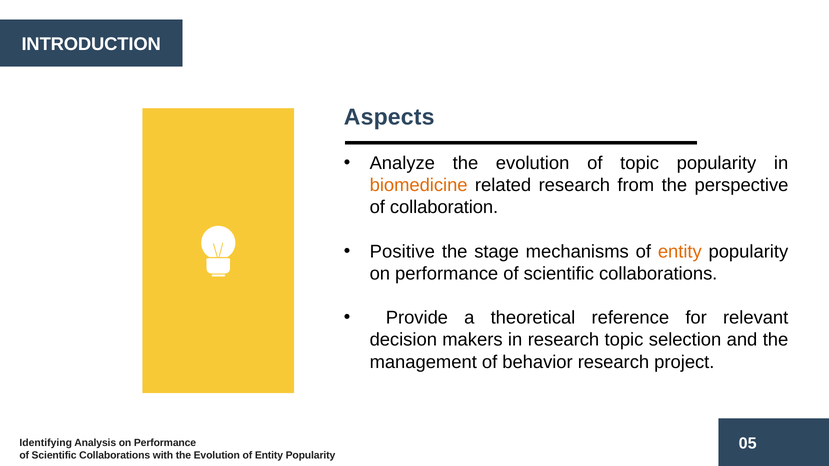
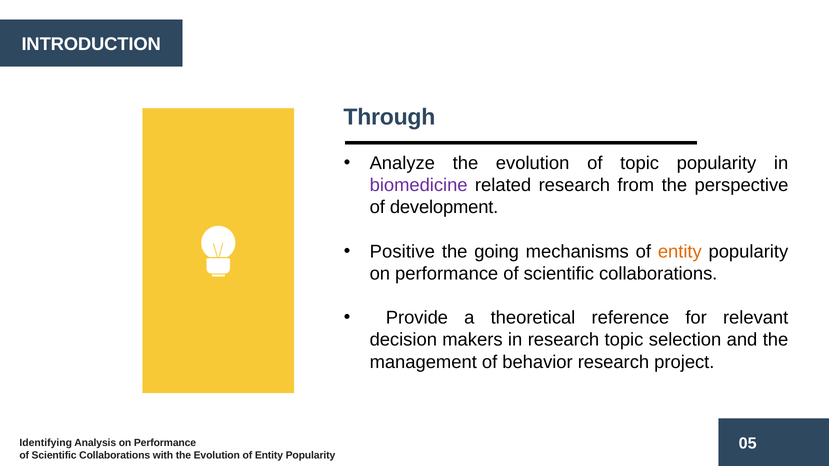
Aspects: Aspects -> Through (389, 117)
biomedicine colour: orange -> purple (419, 185)
collaboration: collaboration -> development (444, 208)
stage: stage -> going (497, 252)
